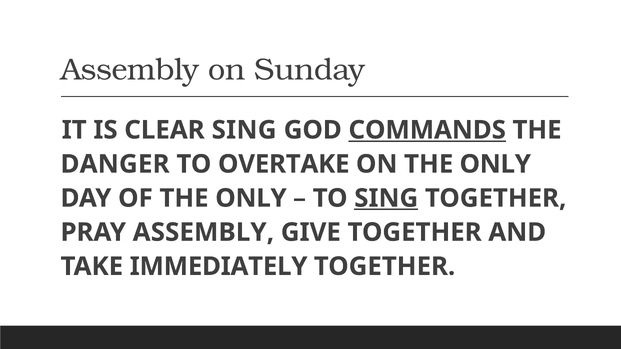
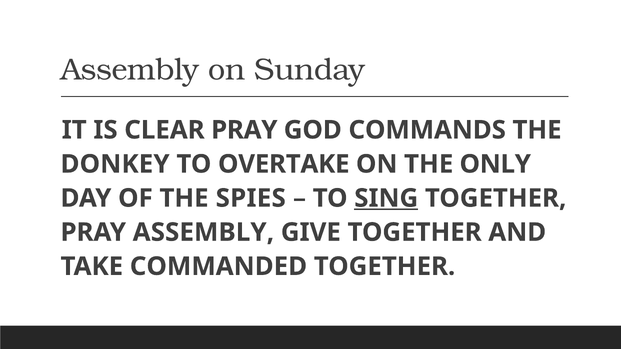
CLEAR SING: SING -> PRAY (244, 130)
COMMANDS underline: present -> none (427, 130)
DANGER: DANGER -> DONKEY (115, 164)
OF THE ONLY: ONLY -> SPIES (251, 198)
IMMEDIATELY: IMMEDIATELY -> COMMANDED (218, 267)
